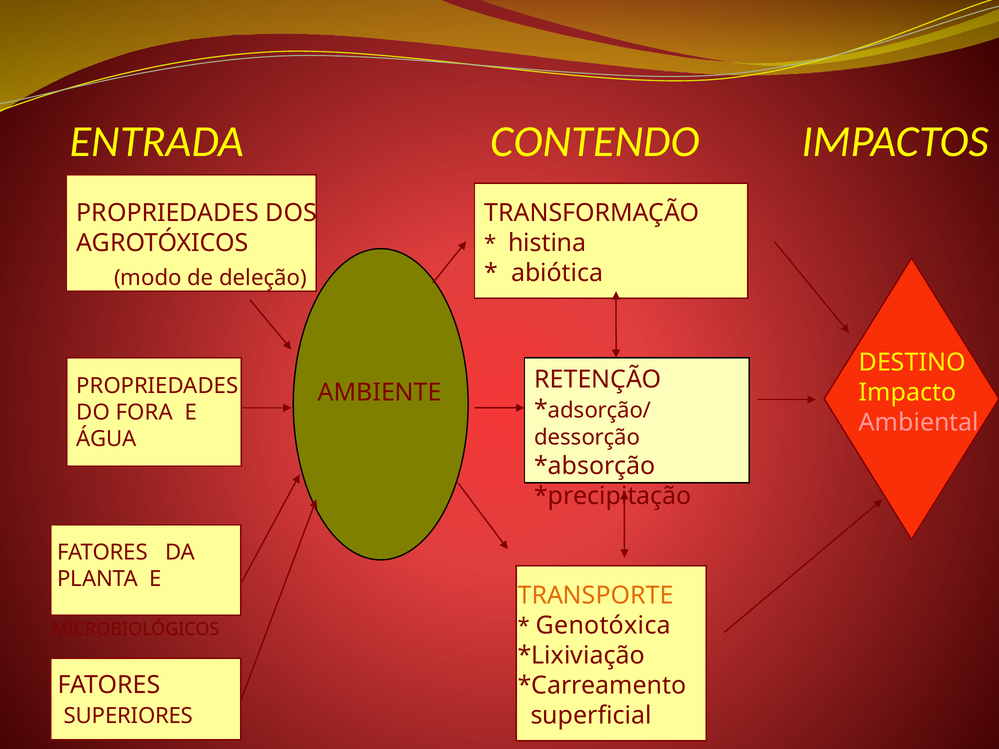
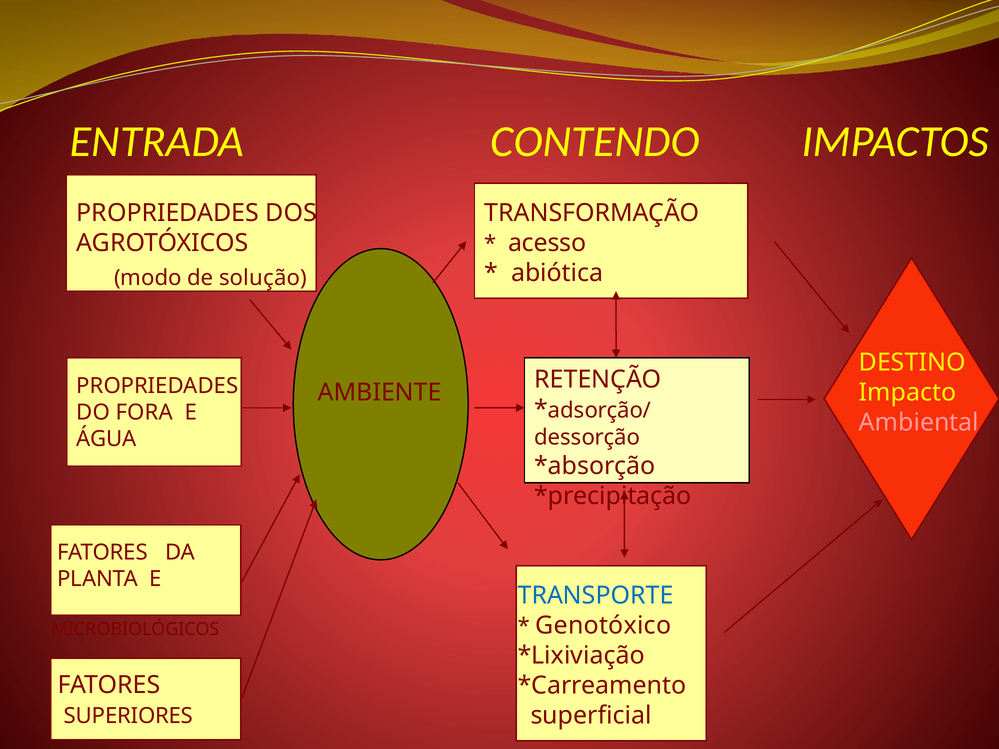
histina: histina -> acesso (547, 243)
deleção: deleção -> solução (263, 278)
TRANSPORTE colour: orange -> blue (596, 596)
Genotóxica: Genotóxica -> Genotóxico (603, 626)
